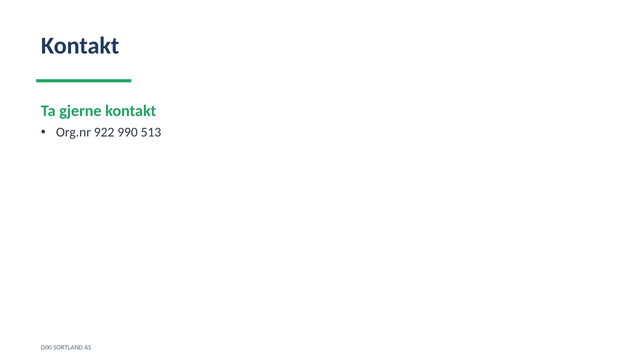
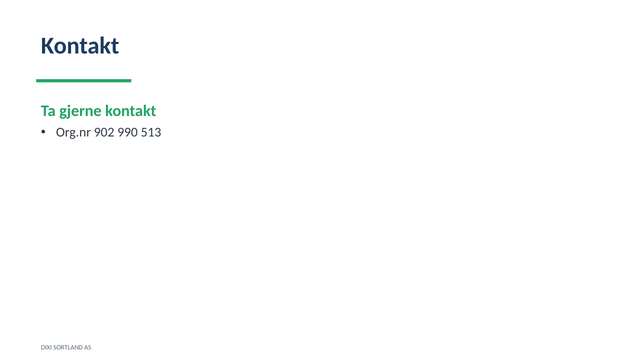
922: 922 -> 902 (104, 132)
